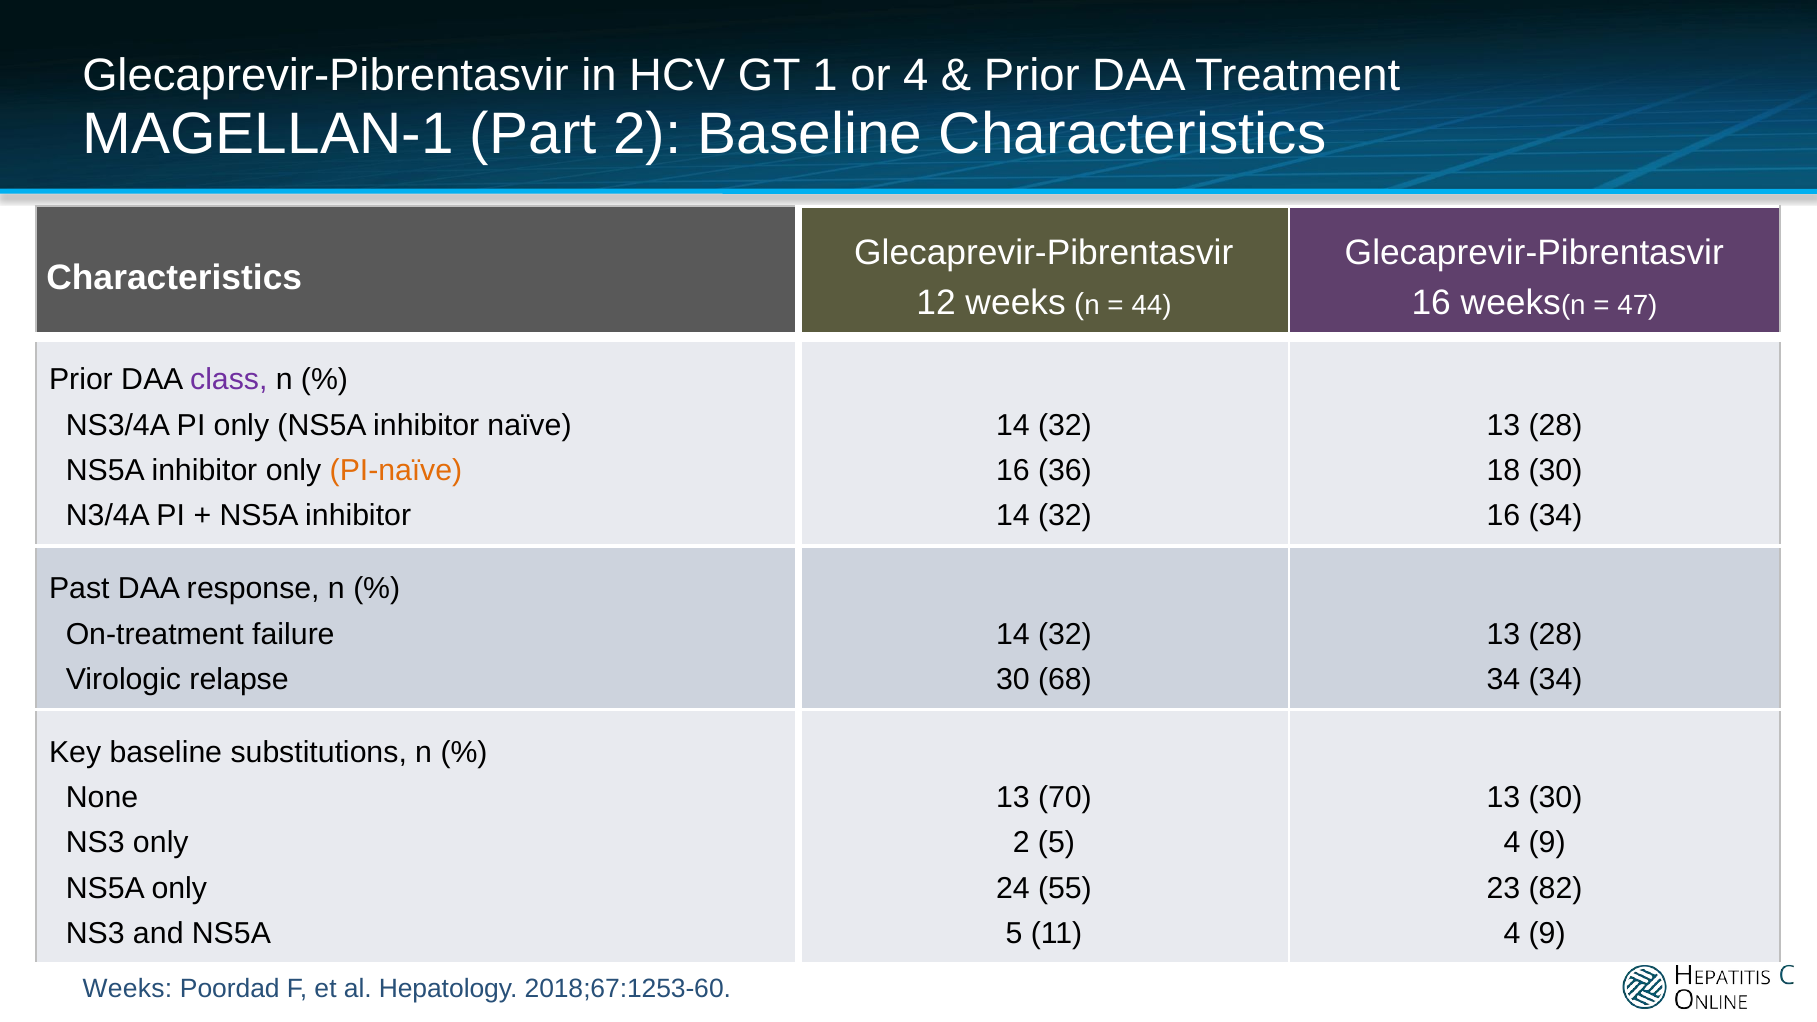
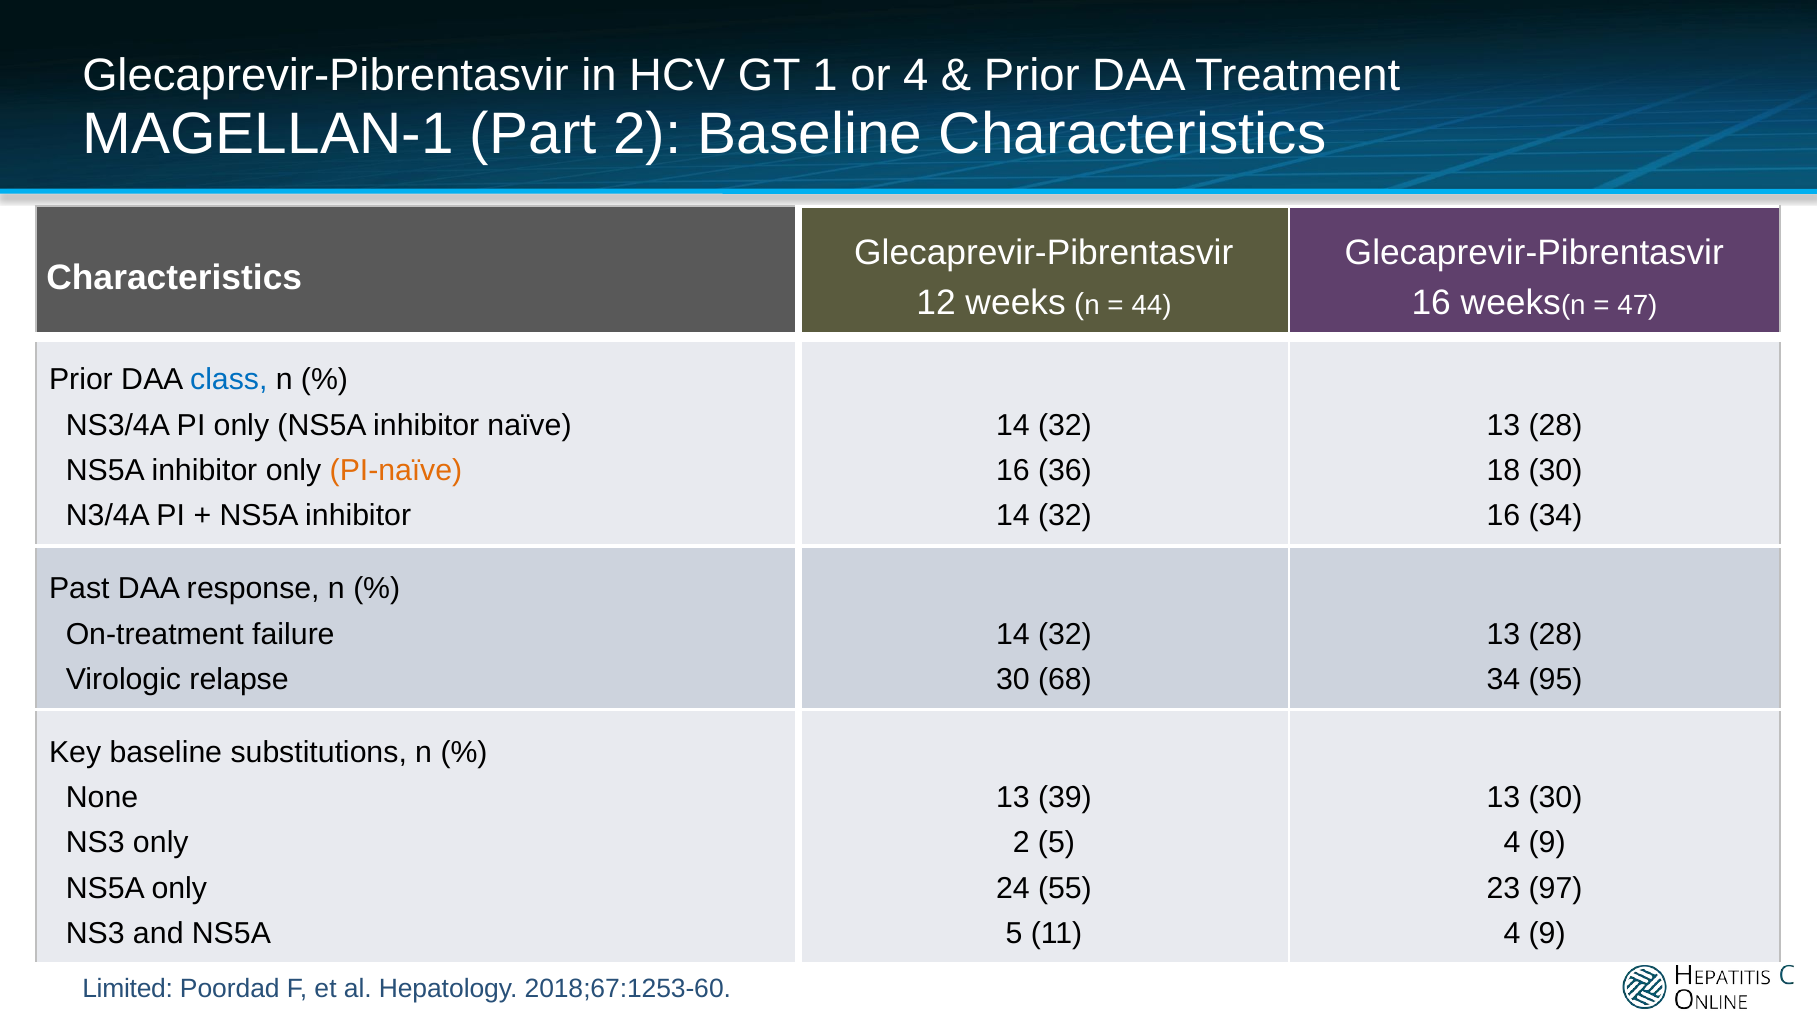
class colour: purple -> blue (229, 380)
34 34: 34 -> 95 (1556, 680)
70: 70 -> 39 (1065, 798)
82: 82 -> 97 (1556, 888)
Weeks: Weeks -> Limited (128, 989)
